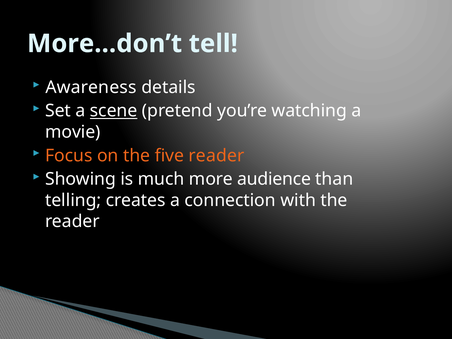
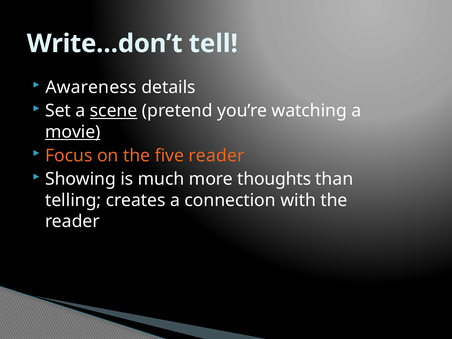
More…don’t: More…don’t -> Write…don’t (105, 44)
movie underline: none -> present (73, 132)
audience: audience -> thoughts (274, 179)
